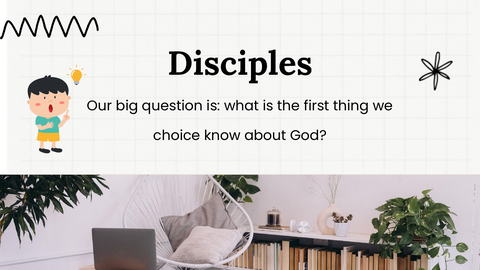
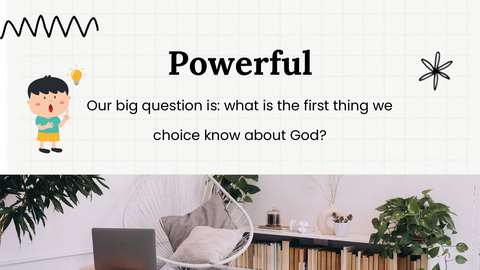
Disciples: Disciples -> Powerful (240, 64)
